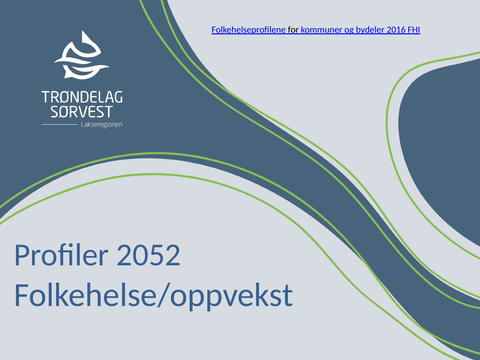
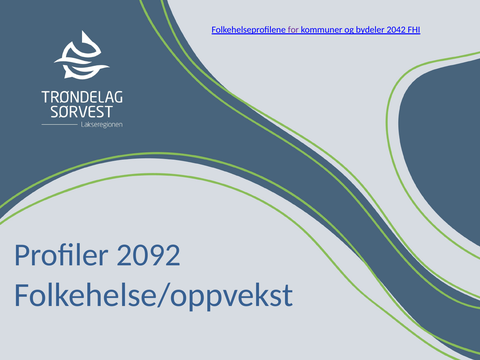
for colour: black -> purple (293, 30)
2016: 2016 -> 2042 (396, 30)
2052: 2052 -> 2092 (149, 255)
